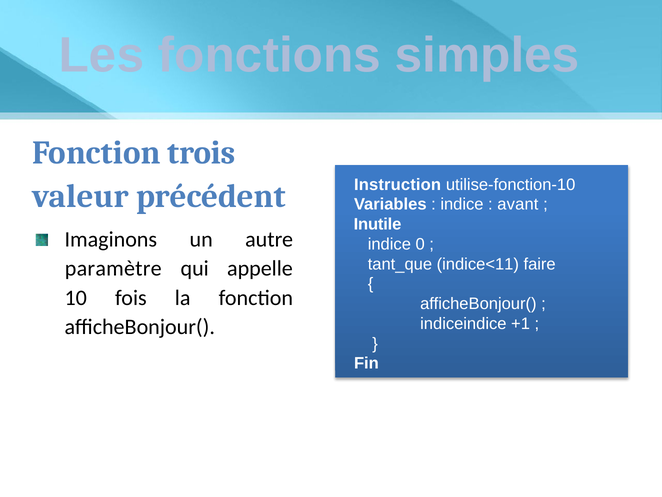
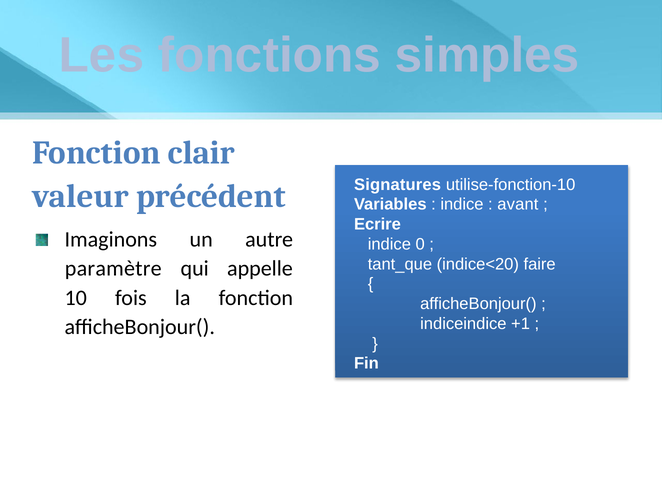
trois: trois -> clair (201, 153)
Instruction: Instruction -> Signatures (398, 184)
Inutile: Inutile -> Ecrire (377, 224)
indice<11: indice<11 -> indice<20 (478, 264)
